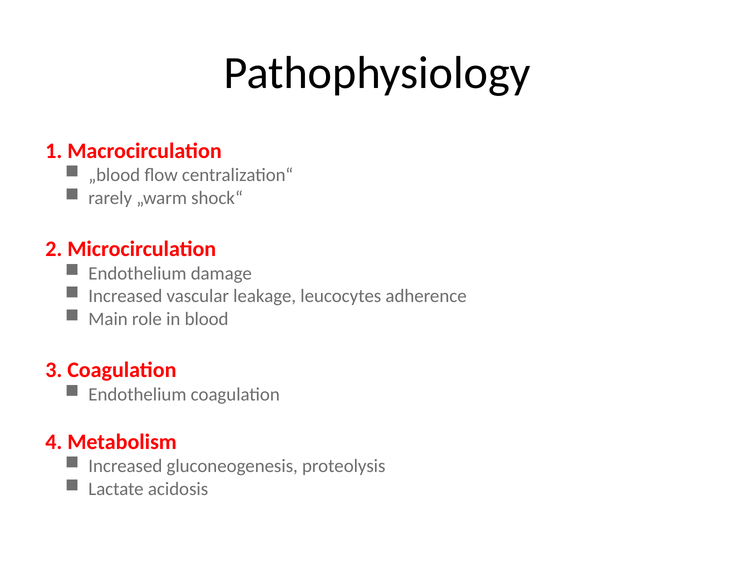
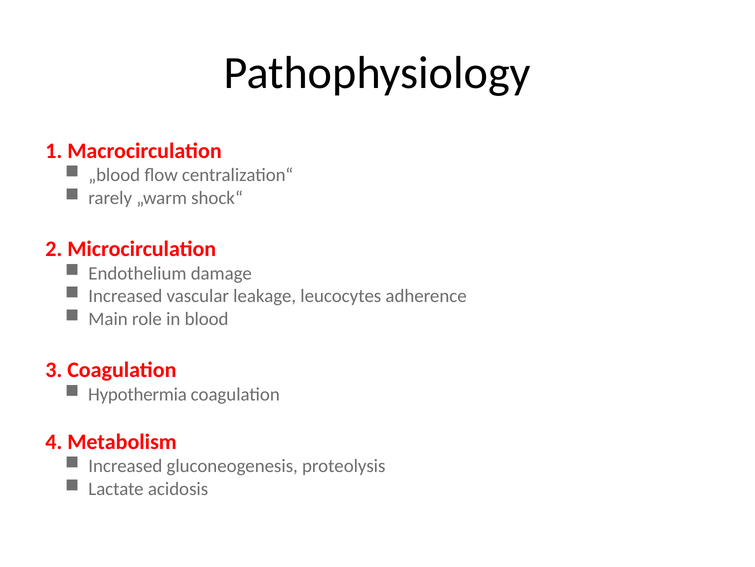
Endothelium: Endothelium -> Hypothermia (137, 394)
